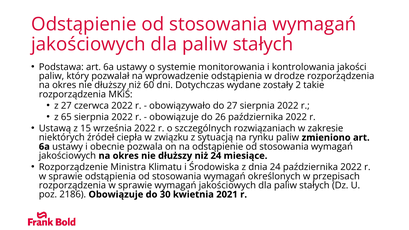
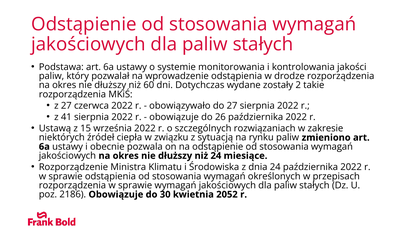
65: 65 -> 41 (66, 117)
2021: 2021 -> 2052 (227, 195)
